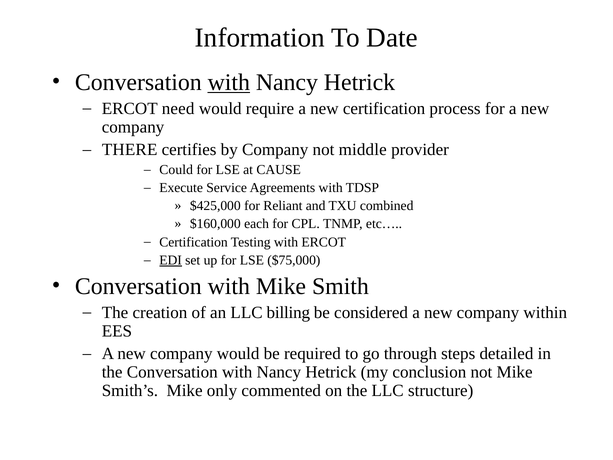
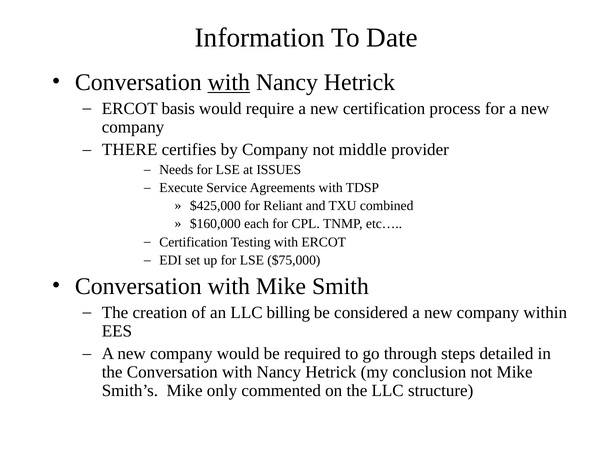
need: need -> basis (178, 109)
Could: Could -> Needs (176, 170)
CAUSE: CAUSE -> ISSUES (279, 170)
EDI underline: present -> none (171, 260)
